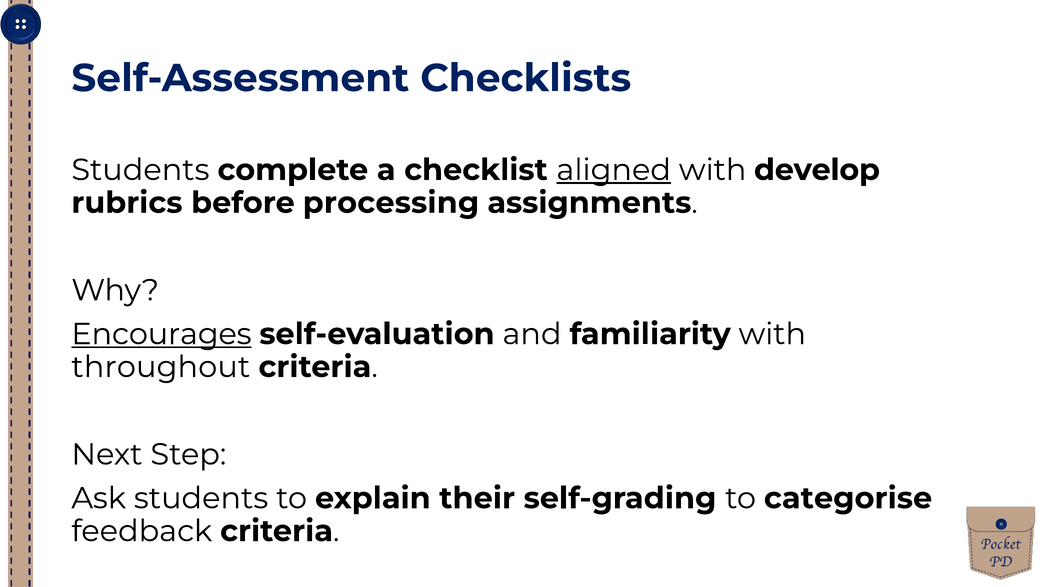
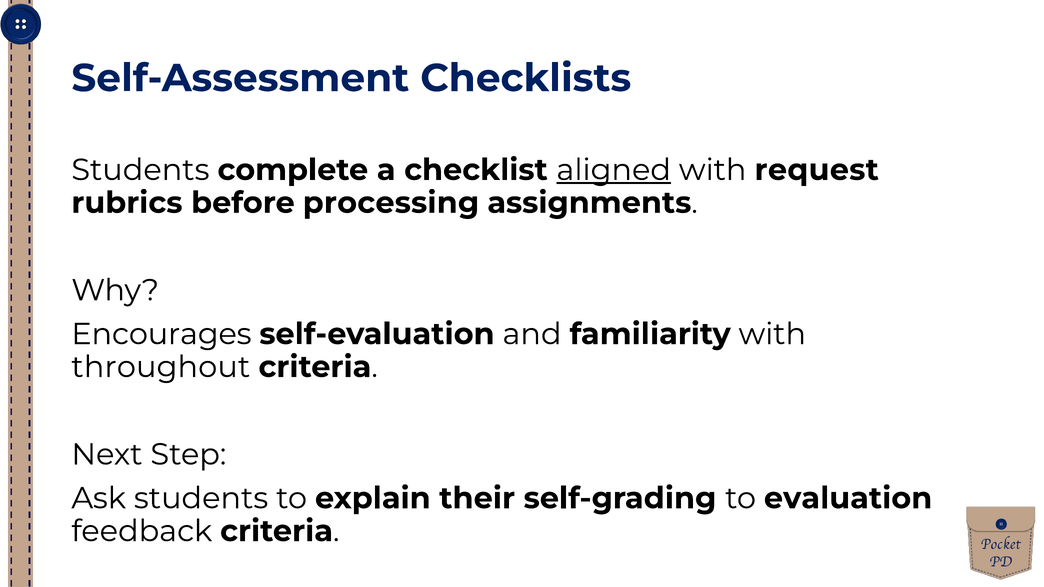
develop: develop -> request (817, 170)
Encourages underline: present -> none (161, 334)
categorise: categorise -> evaluation (848, 498)
